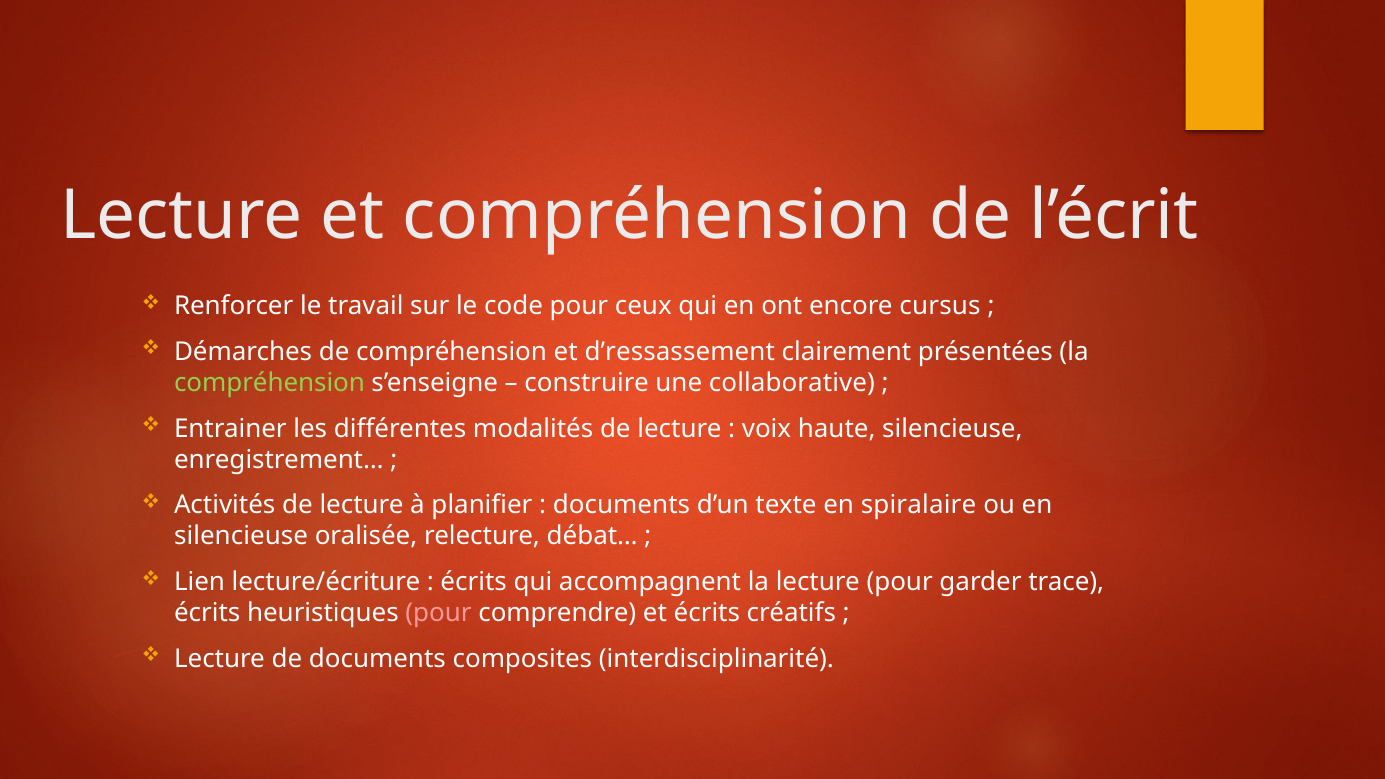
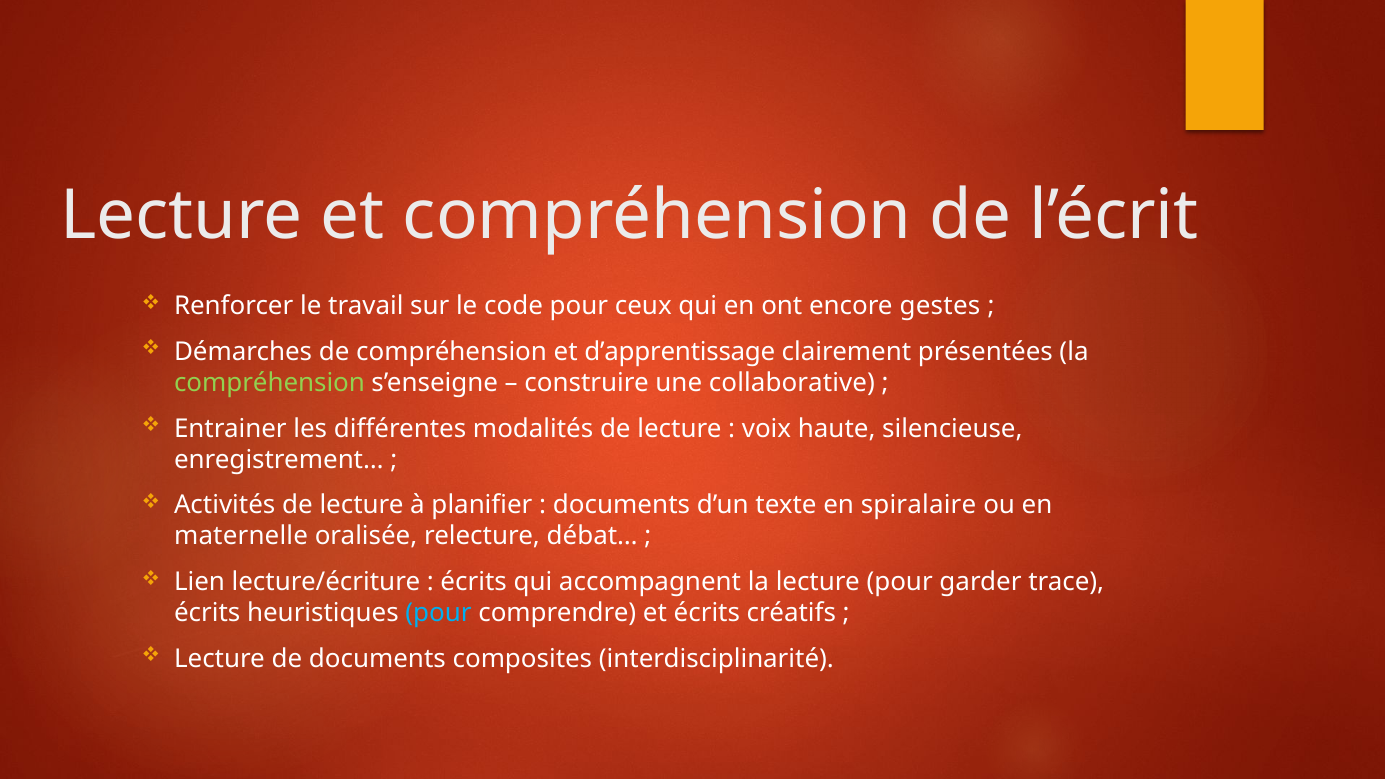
cursus: cursus -> gestes (940, 306)
d’ressassement: d’ressassement -> d’apprentissage (680, 352)
silencieuse: silencieuse -> maternelle (241, 536)
pour colour: pink -> light blue (439, 613)
